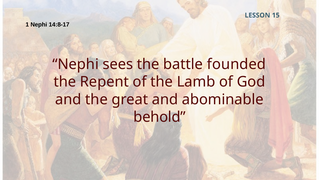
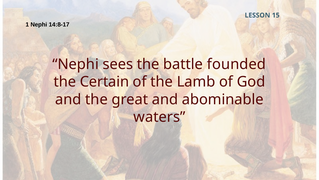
Repent: Repent -> Certain (104, 82)
behold: behold -> waters (159, 117)
